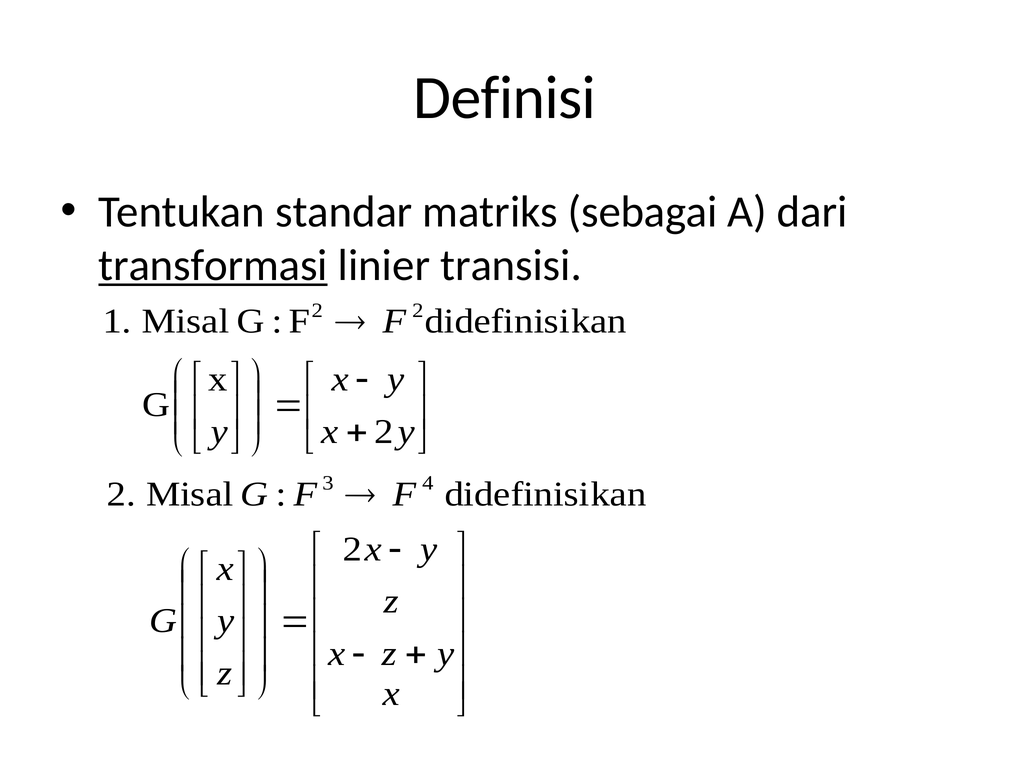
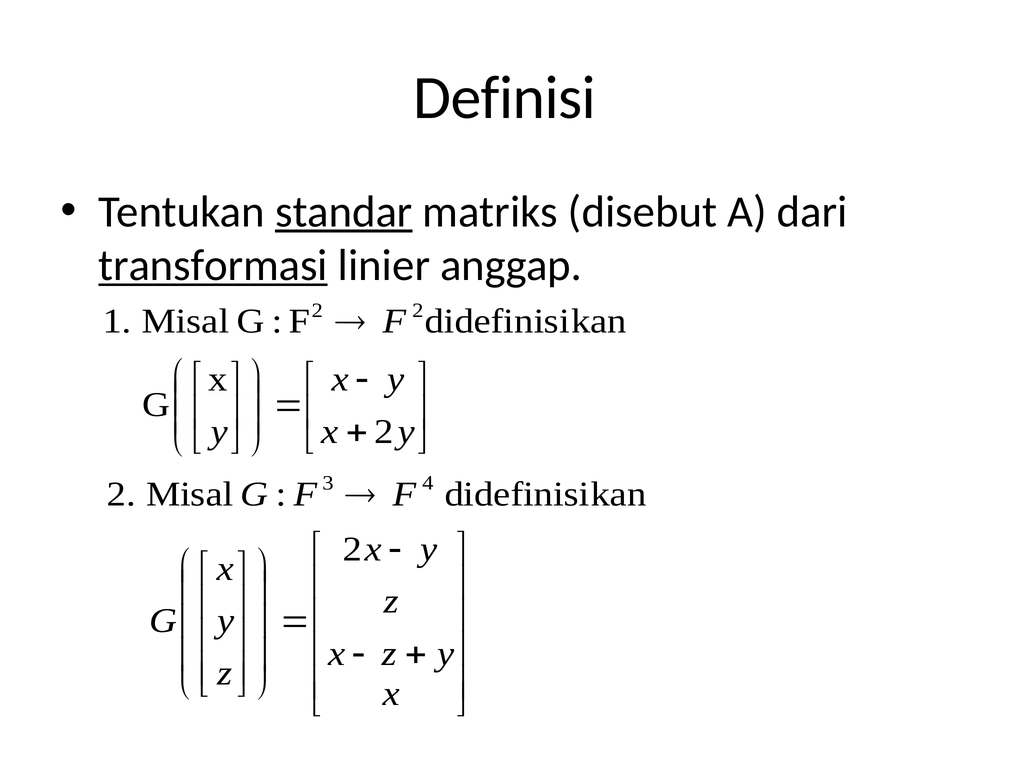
standar underline: none -> present (344, 212)
sebagai: sebagai -> disebut (642, 212)
transisi: transisi -> anggap (511, 265)
